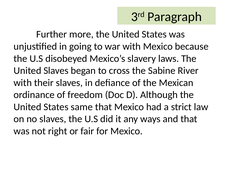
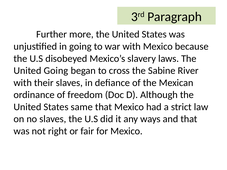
United Slaves: Slaves -> Going (56, 71)
